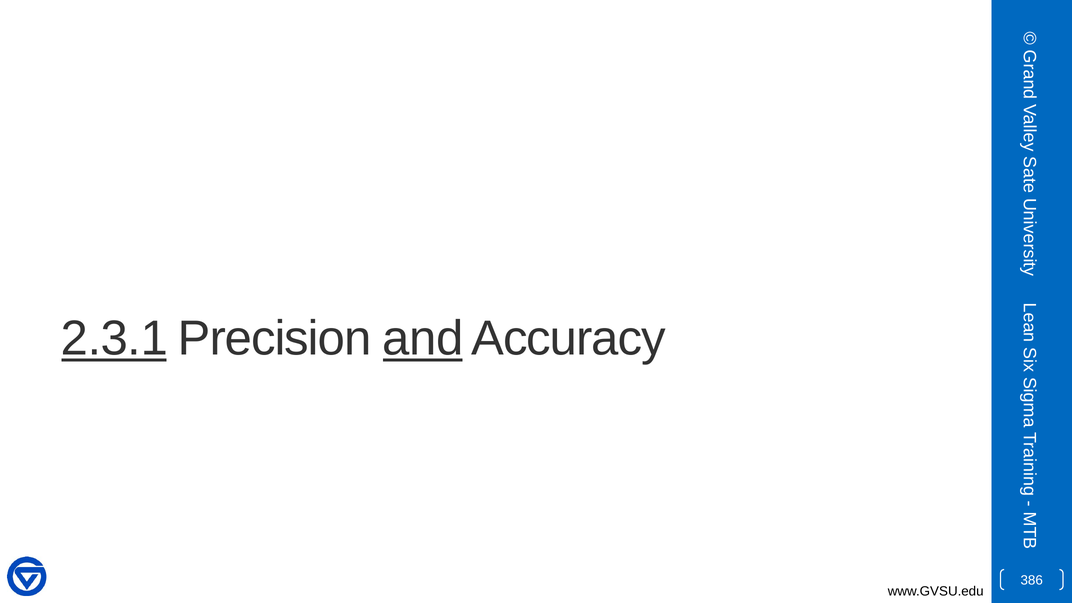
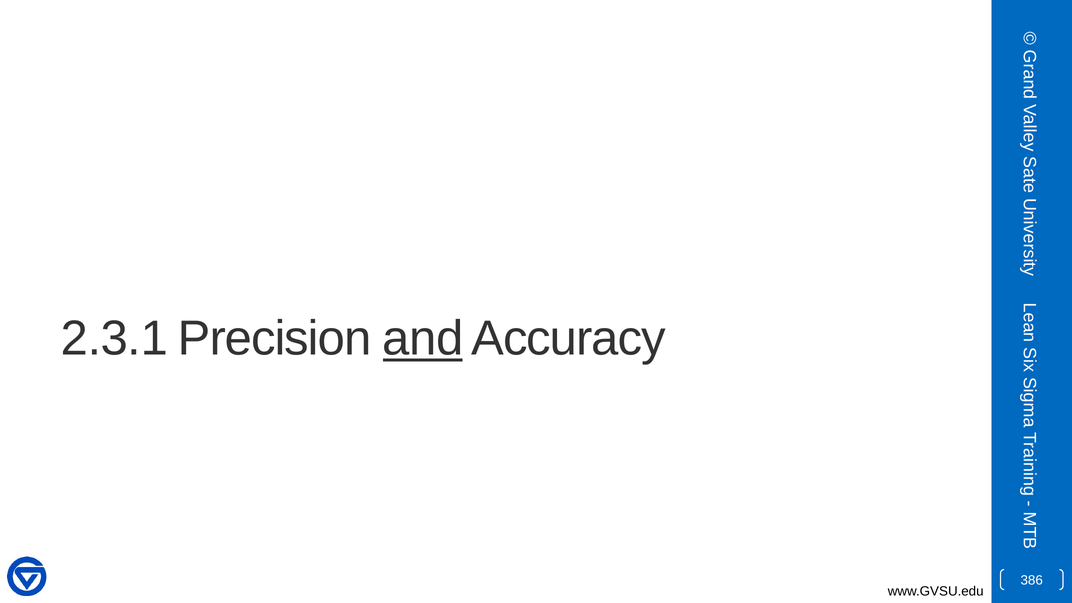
2.3.1 underline: present -> none (114, 339)
